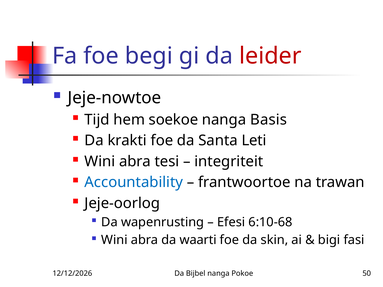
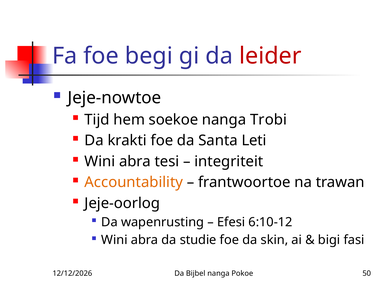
Basis: Basis -> Trobi (269, 120)
Accountability colour: blue -> orange (134, 182)
6:10-68: 6:10-68 -> 6:10-12 (270, 222)
waarti: waarti -> studie (198, 240)
